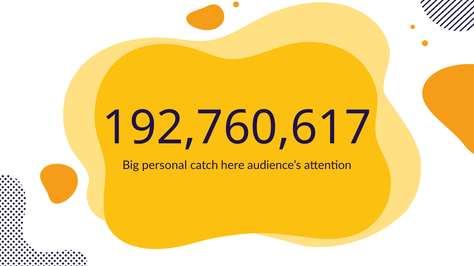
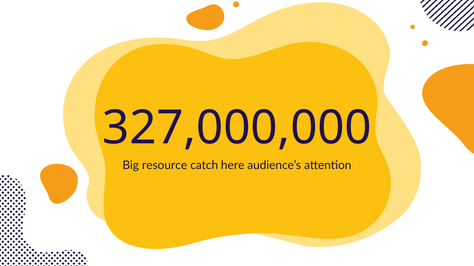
192,760,617: 192,760,617 -> 327,000,000 (237, 128)
personal: personal -> resource (165, 166)
